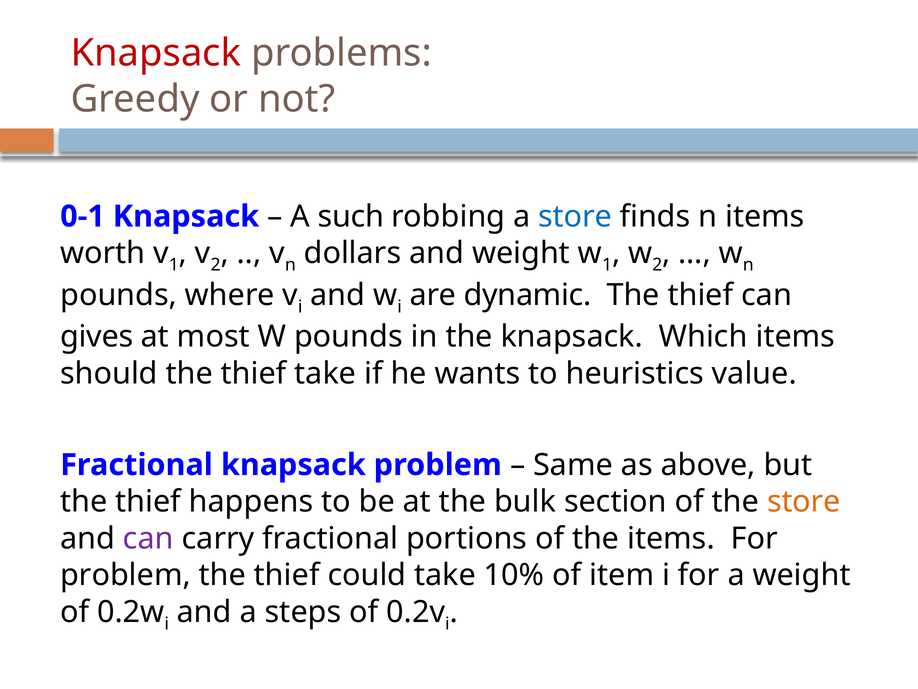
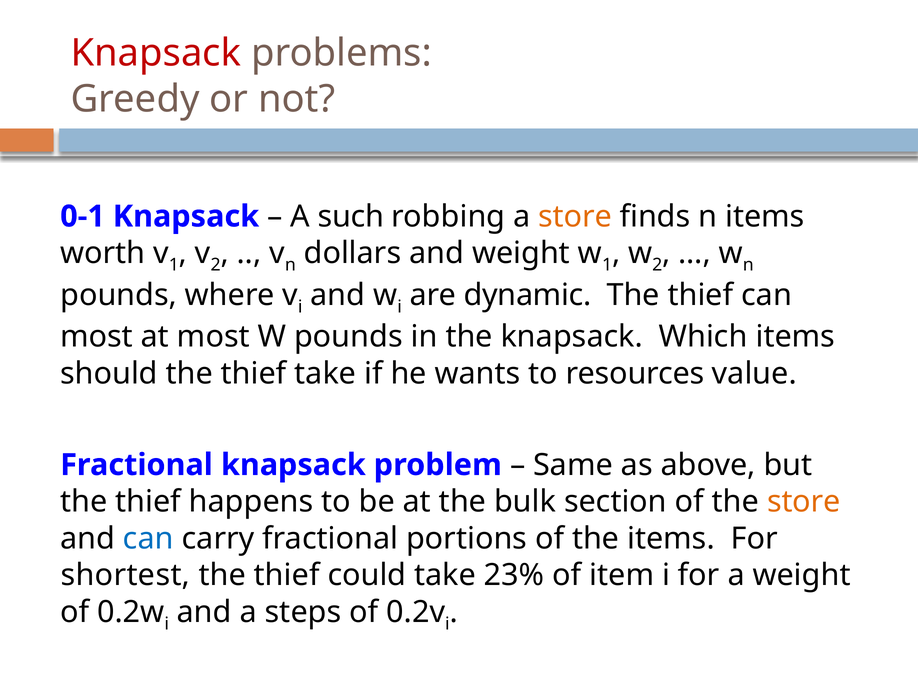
store colour: blue -> orange (575, 216)
gives: gives -> most (97, 337)
heuristics: heuristics -> resources (635, 373)
can colour: purple -> blue (148, 538)
problem: problem -> shortest (125, 575)
10%: 10% -> 23% (514, 575)
